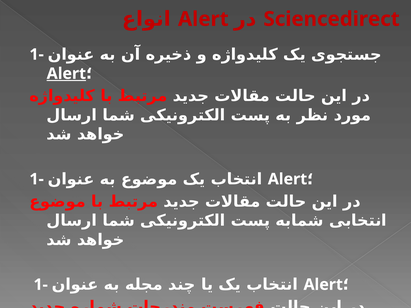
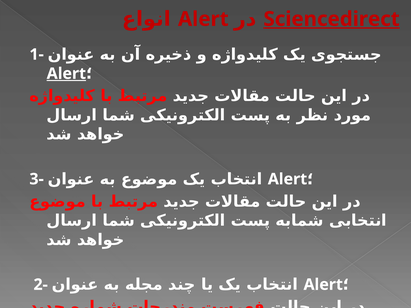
Sciencedirect underline: none -> present (332, 19)
1-: 1- -> 3- (37, 179)
1-: 1- -> 2- (41, 285)
